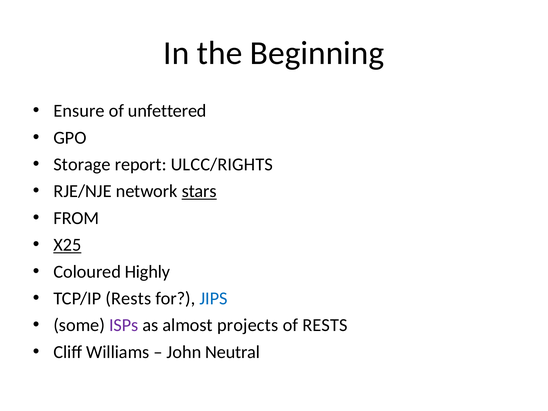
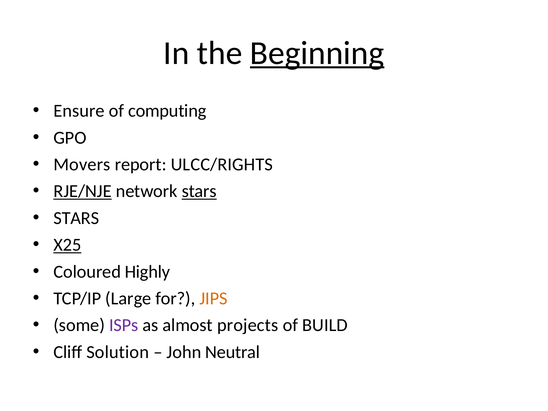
Beginning underline: none -> present (317, 53)
unfettered: unfettered -> computing (167, 111)
Storage: Storage -> Movers (82, 164)
RJE/NJE underline: none -> present (83, 191)
FROM: FROM -> STARS (76, 218)
TCP/IP Rests: Rests -> Large (128, 298)
JIPS colour: blue -> orange (213, 298)
of RESTS: RESTS -> BUILD (325, 325)
Williams: Williams -> Solution (118, 352)
